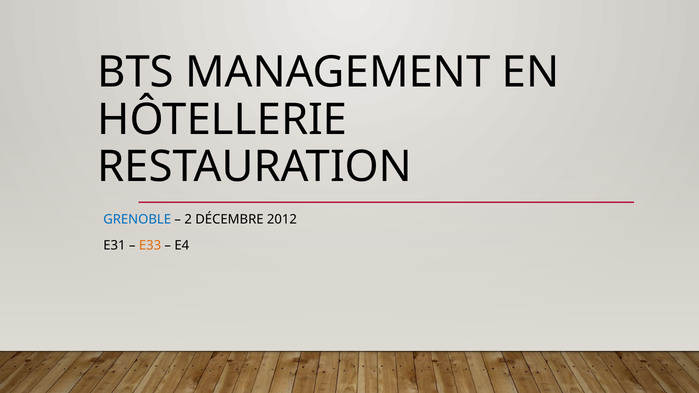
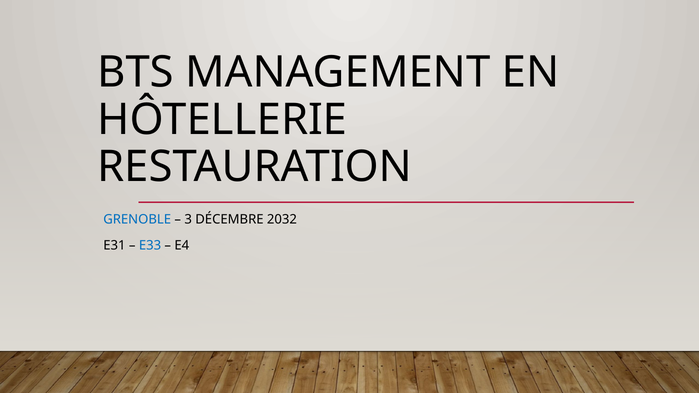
2: 2 -> 3 (188, 220)
2012: 2012 -> 2032 (282, 220)
E33 colour: orange -> blue (150, 246)
